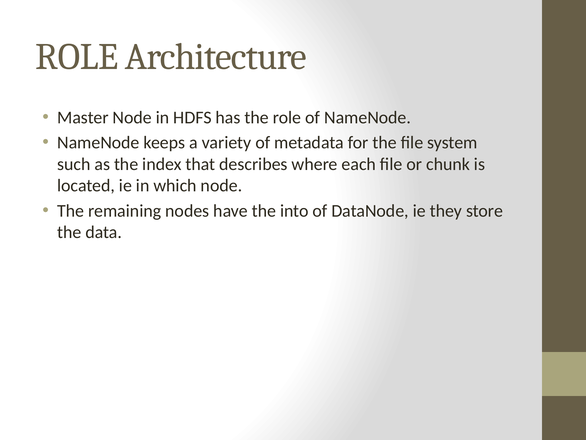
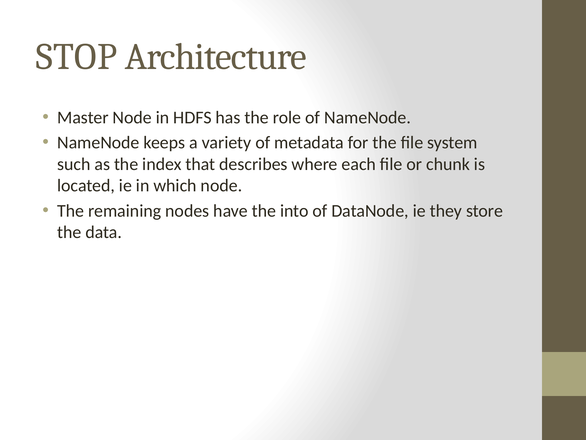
ROLE: ROLE -> STOP (76, 57)
